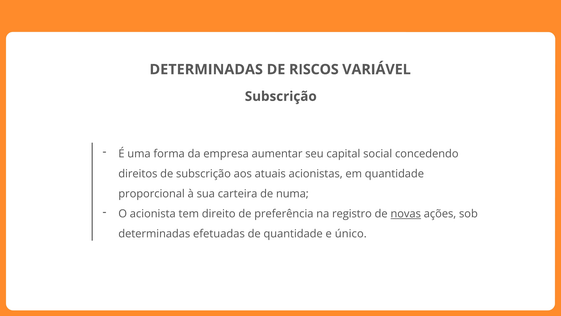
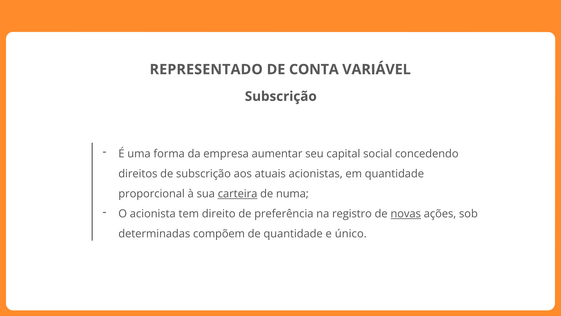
DETERMINADAS: DETERMINADAS -> REPRESENTADO (206, 69)
RISCOS: RISCOS -> CONTA (314, 69)
carteira underline: none -> present (238, 194)
efetuadas: efetuadas -> compõem (219, 233)
